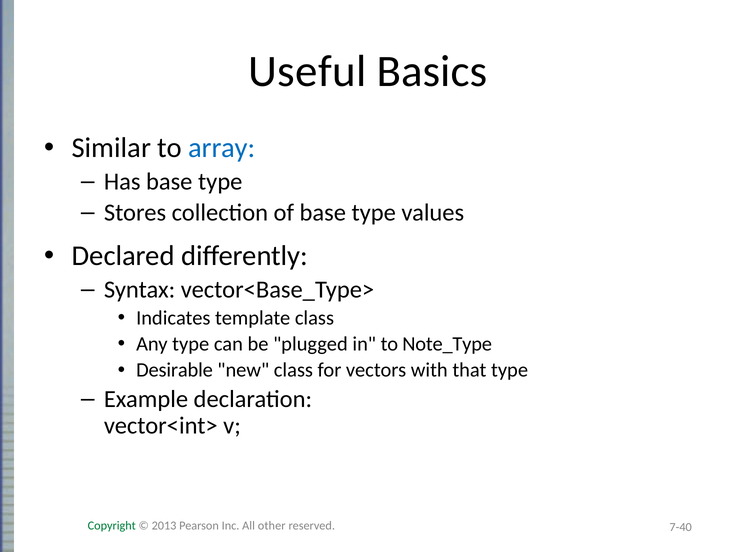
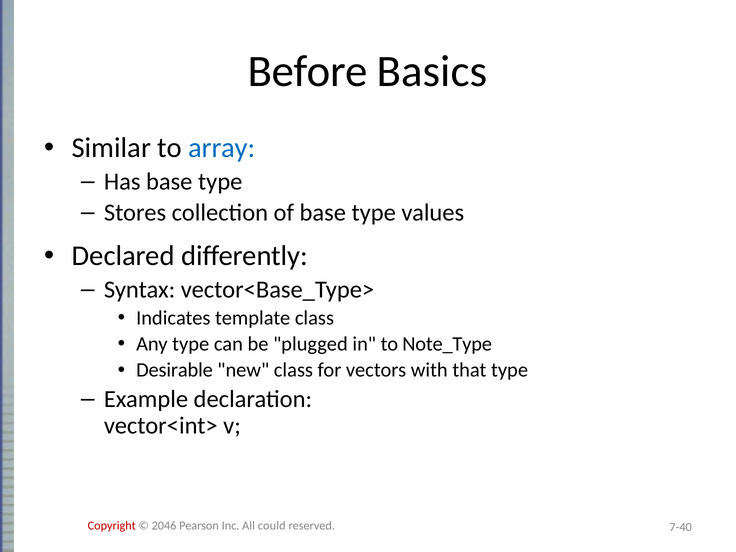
Useful: Useful -> Before (308, 71)
Copyright colour: green -> red (112, 526)
2013: 2013 -> 2046 (164, 526)
other: other -> could (272, 526)
